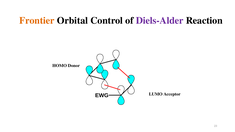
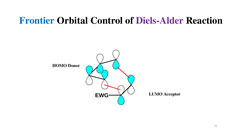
Frontier colour: orange -> blue (37, 21)
